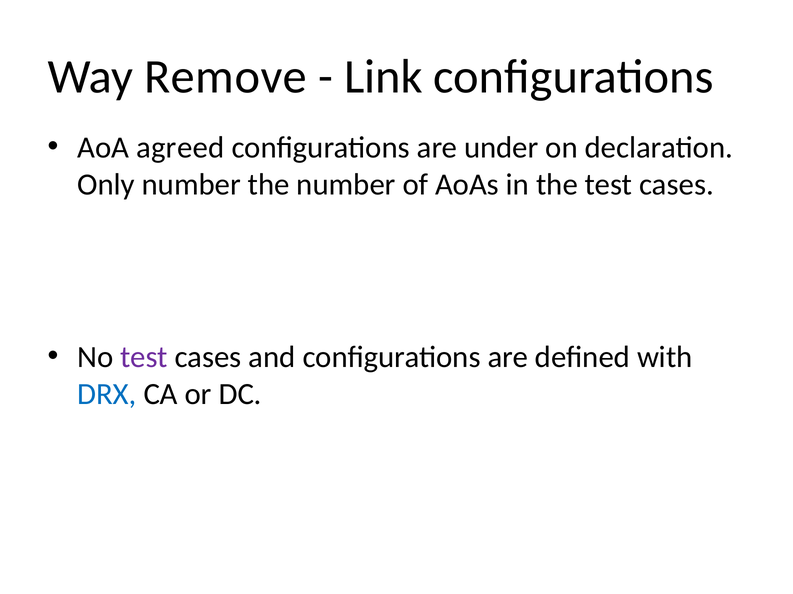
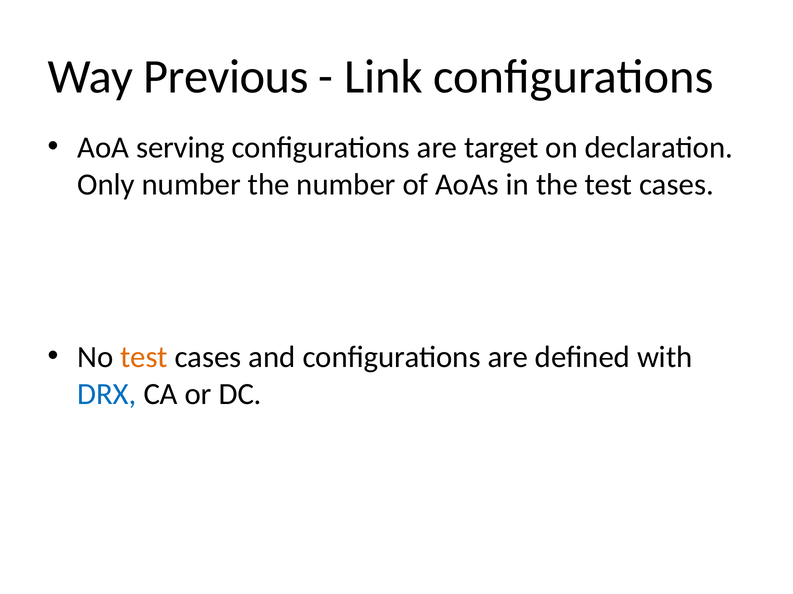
Remove: Remove -> Previous (226, 77)
agreed: agreed -> serving (181, 148)
under: under -> target (501, 148)
test colour: purple -> orange (144, 357)
